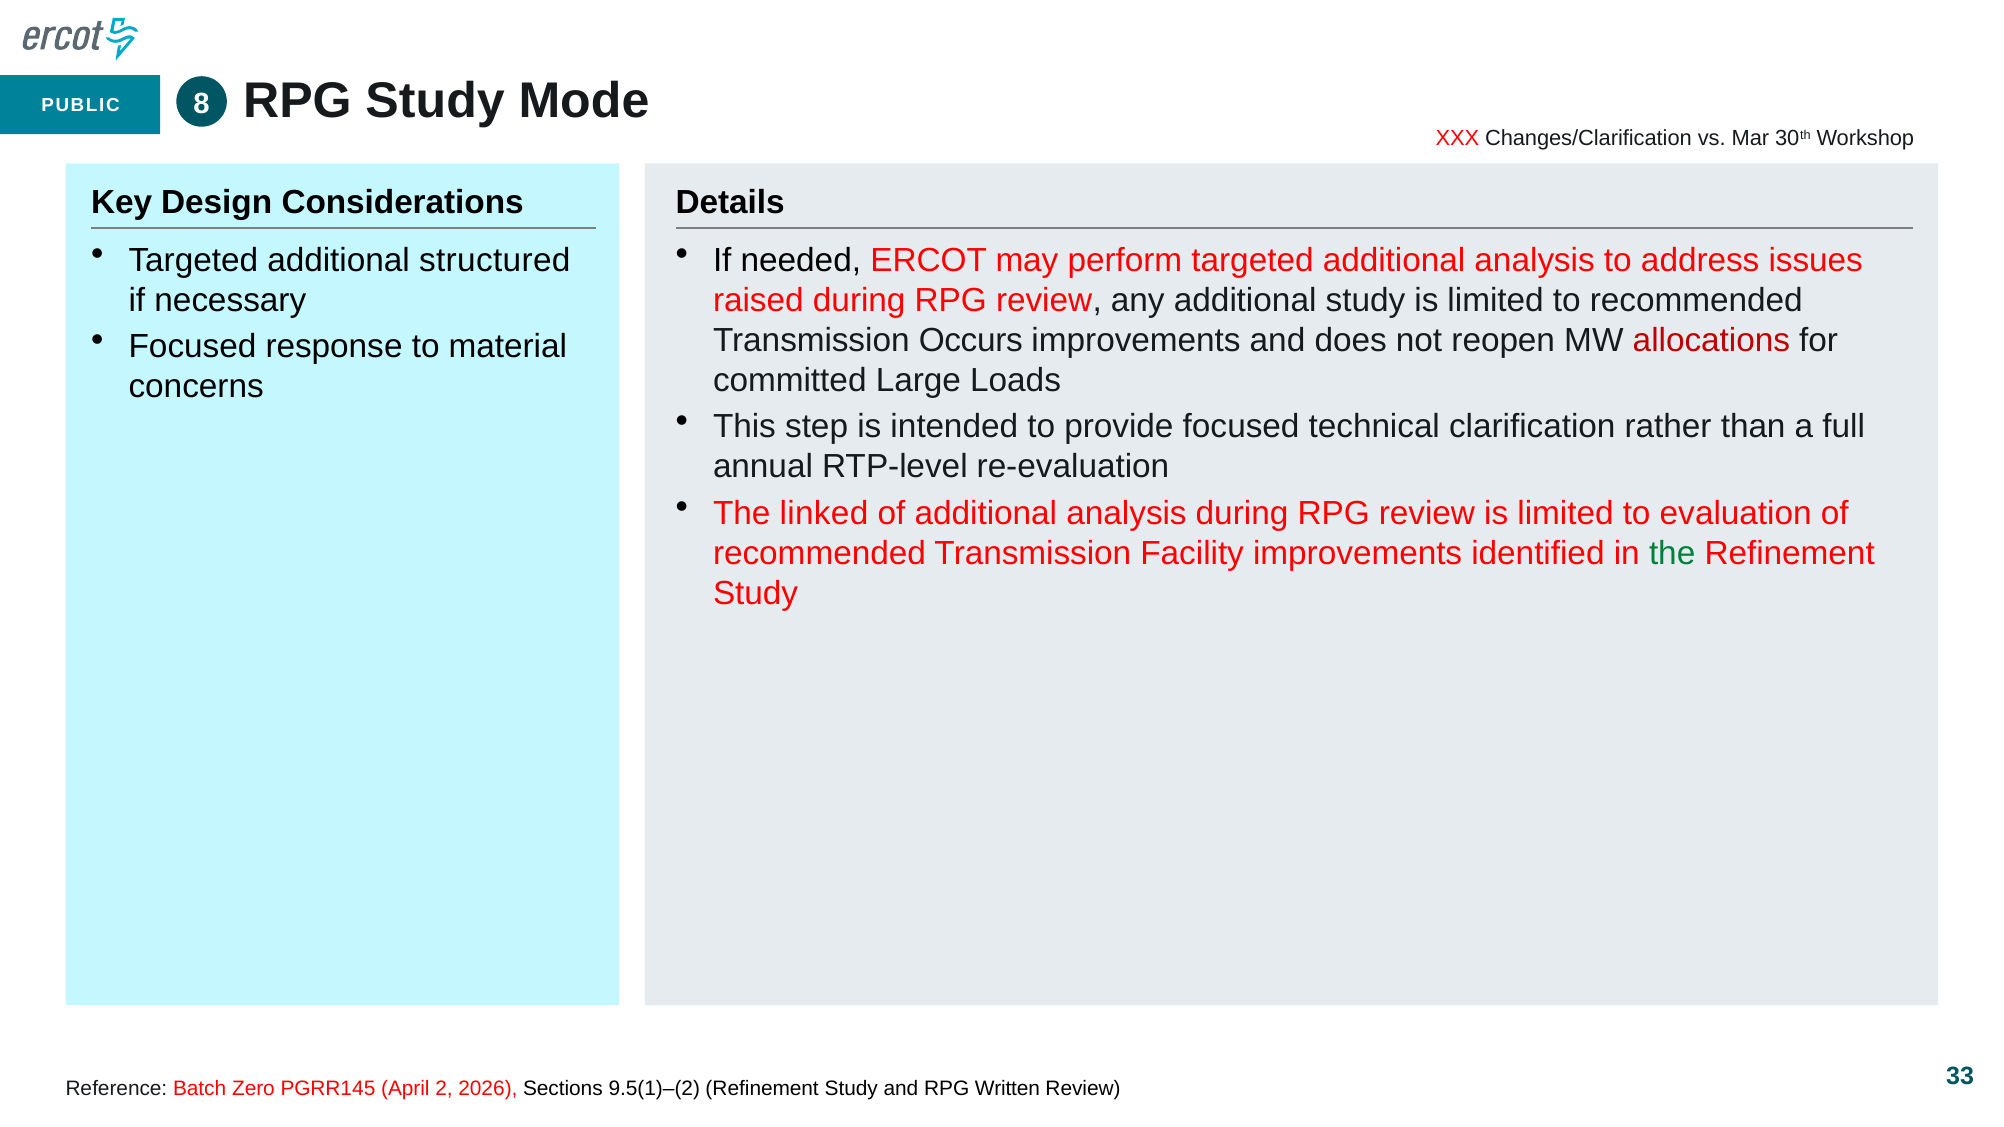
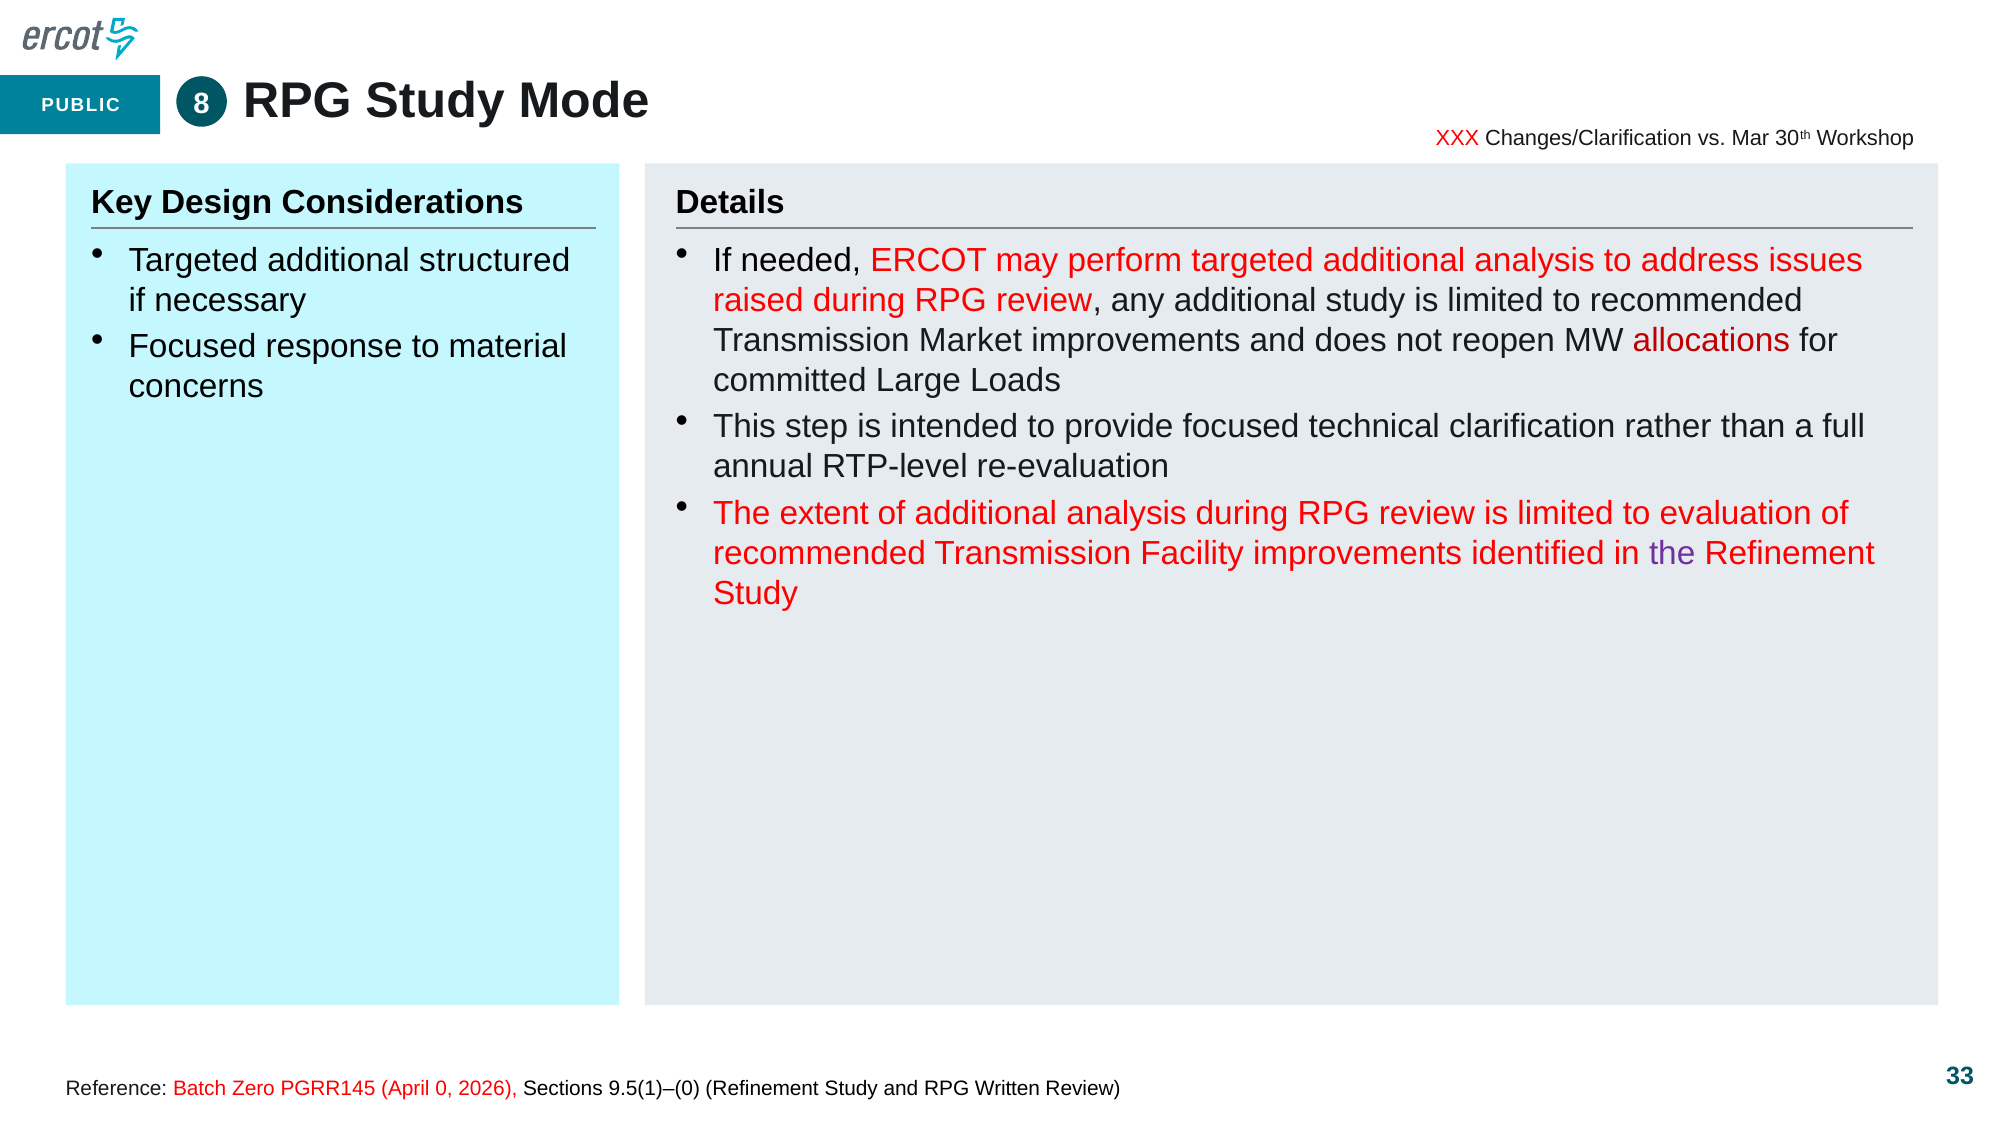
Occurs: Occurs -> Market (970, 340)
linked: linked -> extent (824, 513)
the colour: green -> purple (1672, 553)
2: 2 -> 0 (444, 1088)
9.5(1)–(2: 9.5(1)–(2 -> 9.5(1)–(0 (654, 1088)
